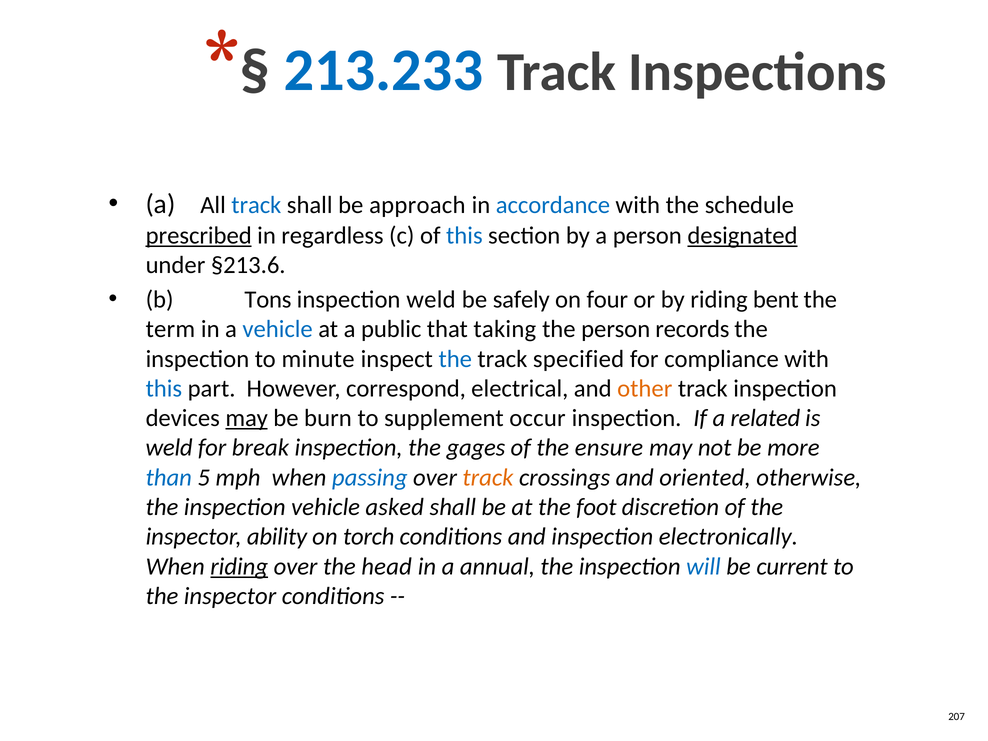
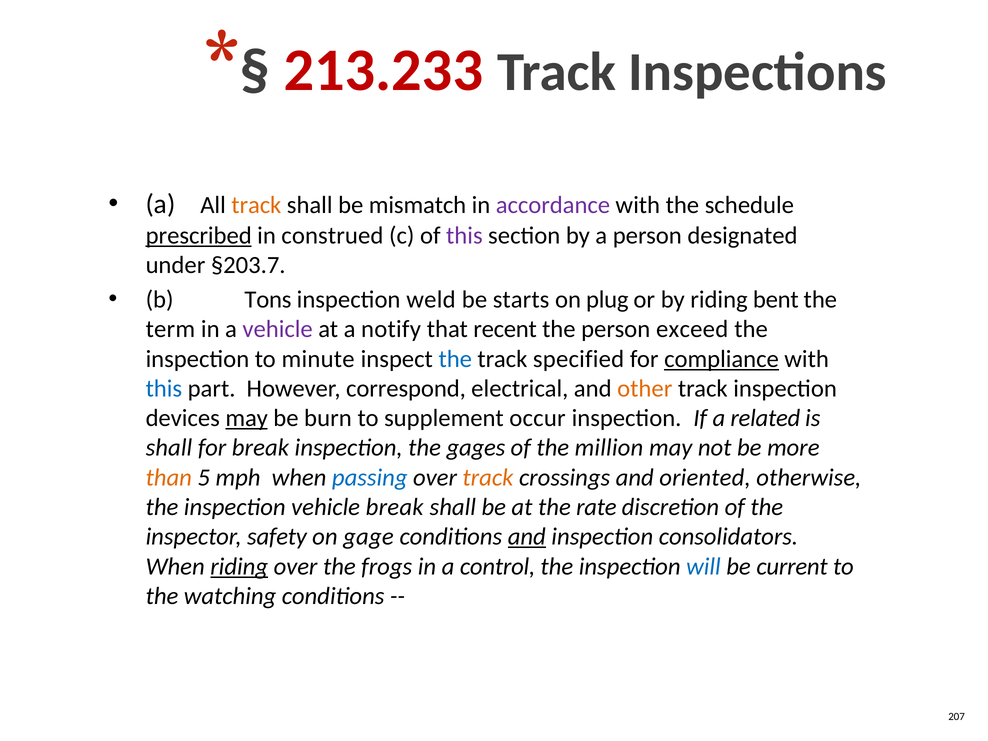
213.233 colour: blue -> red (383, 70)
track colour: blue -> orange (256, 205)
approach: approach -> mismatch (418, 205)
accordance colour: blue -> purple (553, 205)
regardless: regardless -> construed (332, 235)
this colour: blue -> purple (464, 235)
designated underline: present -> none (742, 235)
§213.6: §213.6 -> §203.7 (248, 265)
safely: safely -> starts (521, 300)
four: four -> plug (607, 300)
vehicle colour: blue -> purple (278, 329)
public: public -> notify (391, 329)
taking: taking -> recent (505, 329)
records: records -> exceed (692, 329)
compliance underline: none -> present (721, 359)
weld: weld -> shall (169, 448)
ensure: ensure -> million (609, 448)
than colour: blue -> orange (169, 477)
vehicle asked: asked -> break (395, 507)
foot: foot -> rate (596, 507)
ability: ability -> safety (277, 537)
torch: torch -> gage (368, 537)
and underline: none -> present (527, 537)
electronically: electronically -> consolidators (728, 537)
head: head -> frogs (387, 566)
annual: annual -> control (498, 566)
inspector: inspector -> watching (230, 596)
